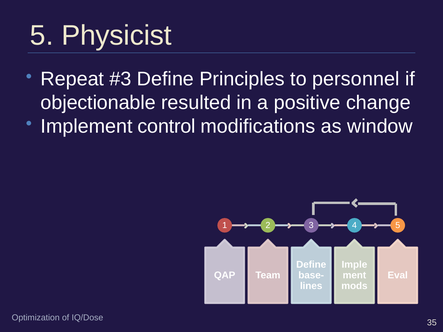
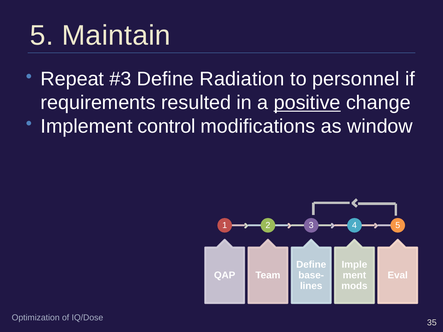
Physicist: Physicist -> Maintain (116, 35)
Principles: Principles -> Radiation (242, 79)
objectionable: objectionable -> requirements (98, 103)
positive underline: none -> present (307, 103)
